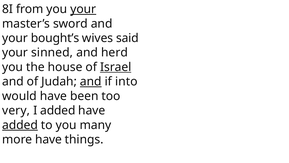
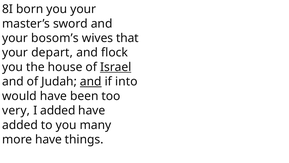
from: from -> born (30, 9)
your underline: present -> none (83, 9)
bought’s: bought’s -> bosom’s (55, 38)
said: said -> that (127, 38)
sinned: sinned -> depart (52, 52)
herd: herd -> flock (115, 52)
added underline: present -> none (20, 125)
